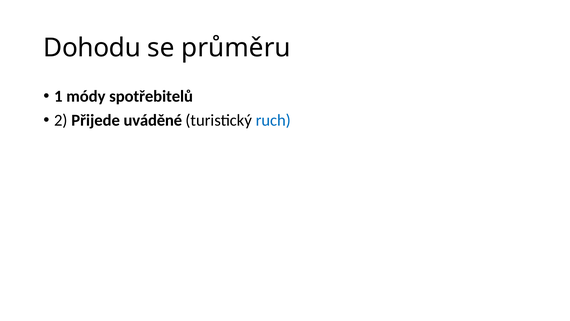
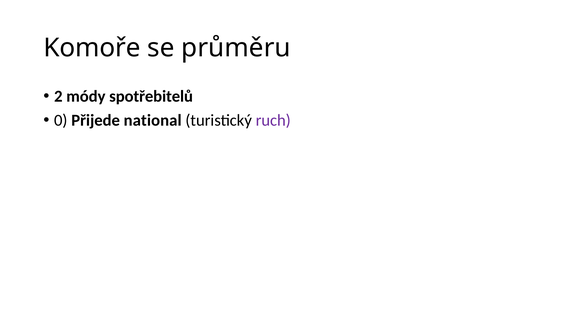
Dohodu: Dohodu -> Komoře (92, 48)
1: 1 -> 2 (58, 96)
2: 2 -> 0 (61, 120)
uváděné: uváděné -> national (153, 120)
ruch colour: blue -> purple (273, 120)
